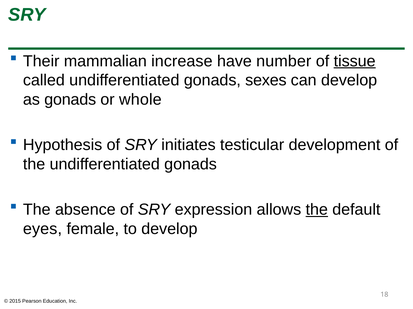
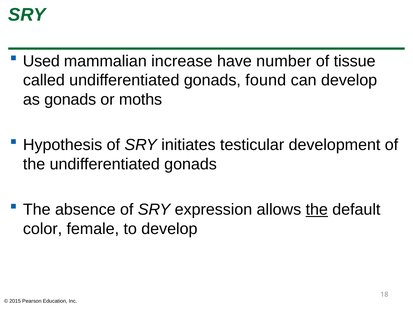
Their: Their -> Used (41, 61)
tissue underline: present -> none (355, 61)
sexes: sexes -> found (266, 81)
whole: whole -> moths (141, 100)
eyes: eyes -> color (43, 229)
